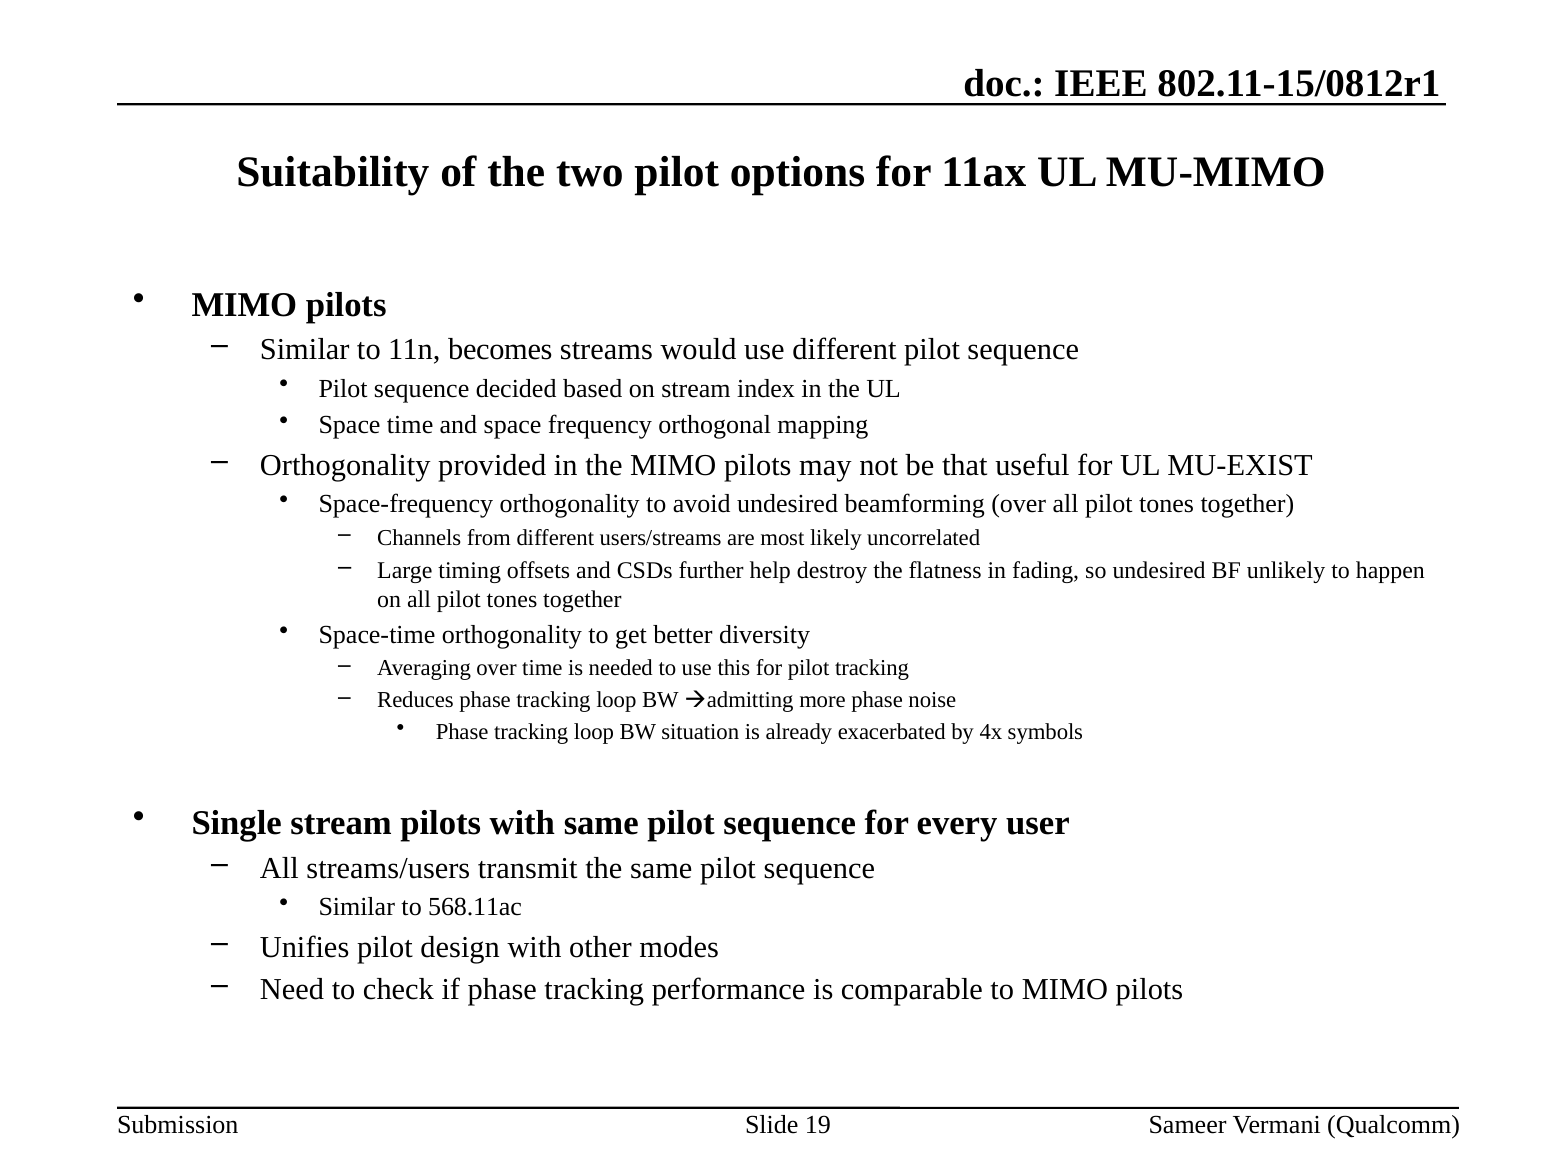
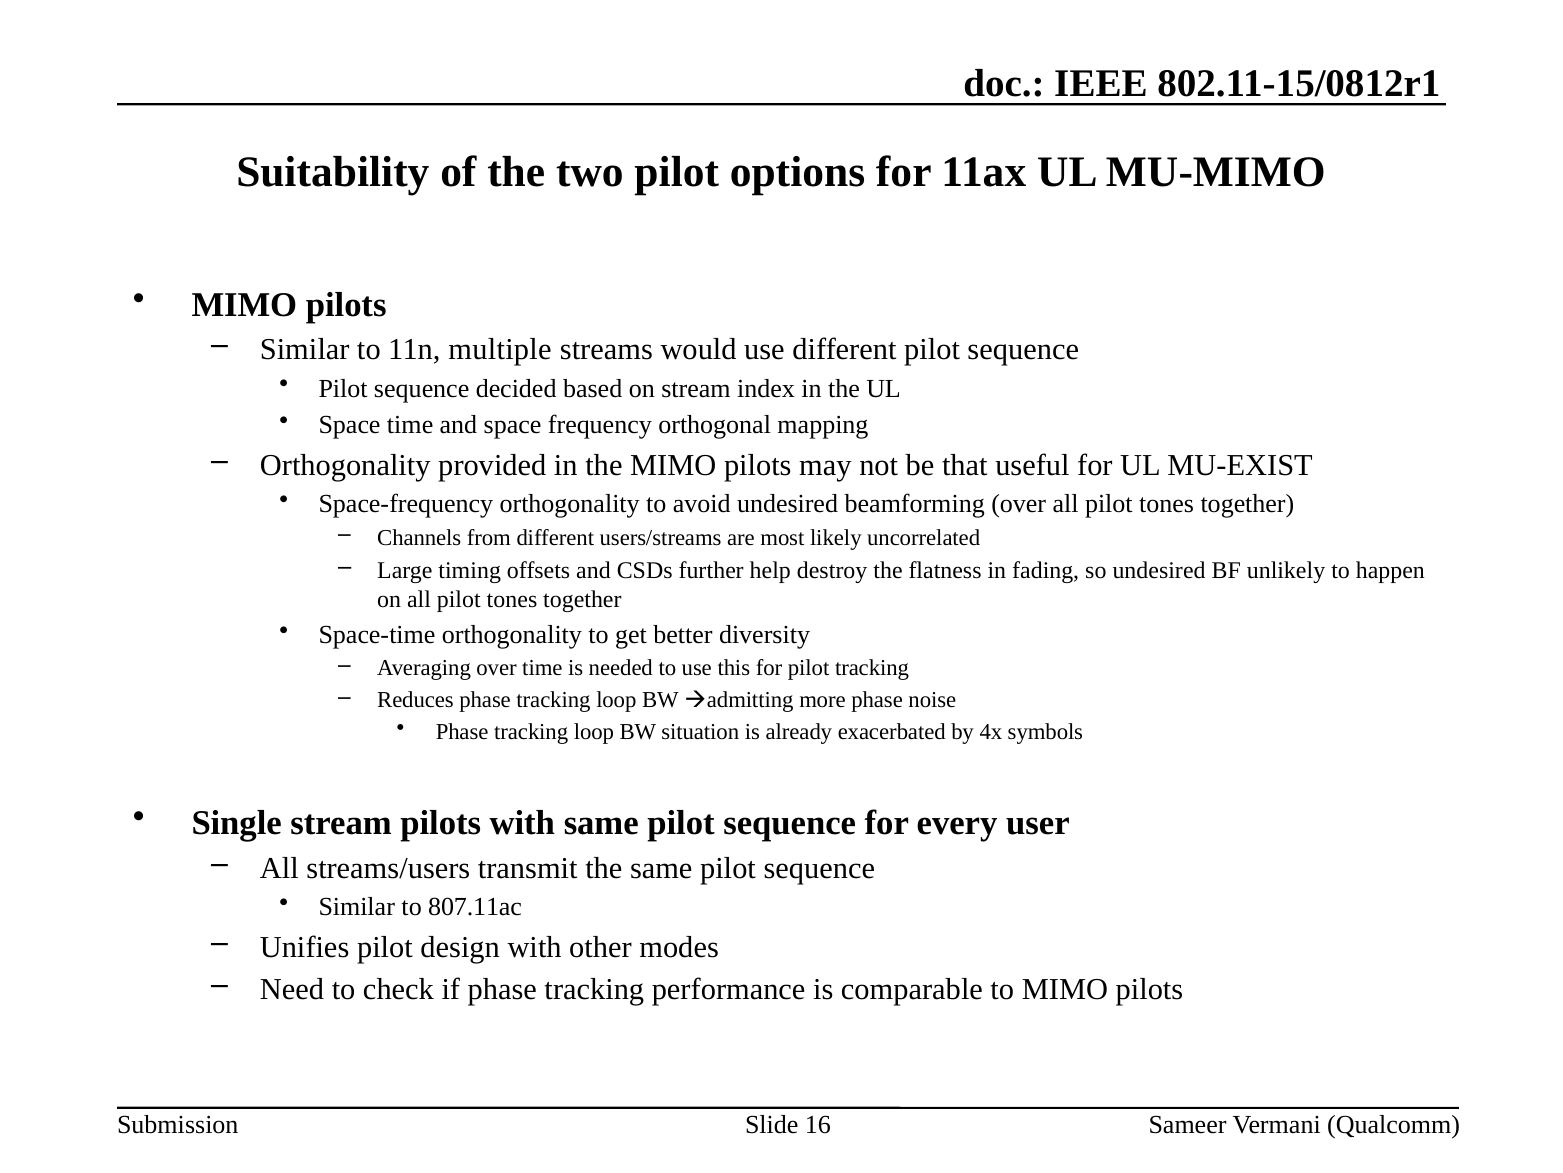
becomes: becomes -> multiple (500, 350)
568.11ac: 568.11ac -> 807.11ac (475, 906)
19: 19 -> 16 (818, 1124)
